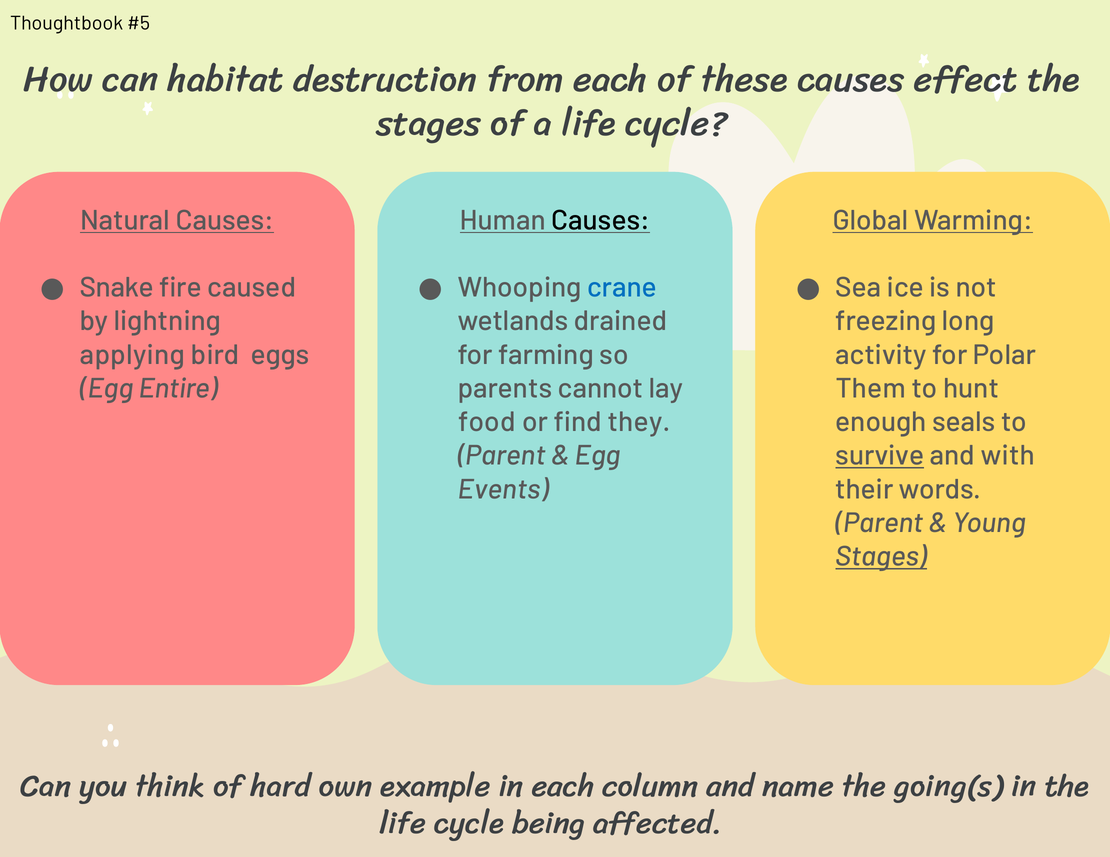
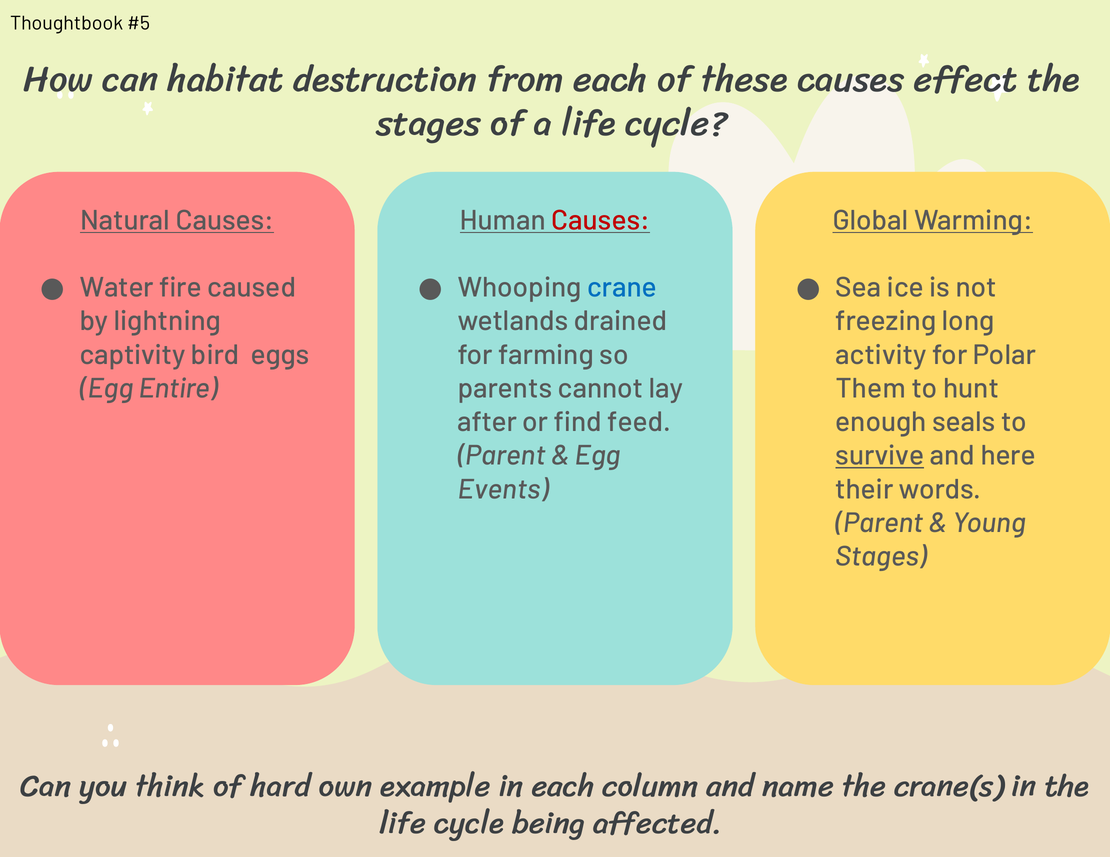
Causes colour: black -> red (601, 221)
Snake: Snake -> Water (117, 288)
applying: applying -> captivity (133, 355)
food: food -> after (487, 422)
they: they -> feed (639, 422)
with: with -> here (1008, 456)
Stages underline: present -> none (881, 557)
going(s: going(s -> crane(s (949, 787)
